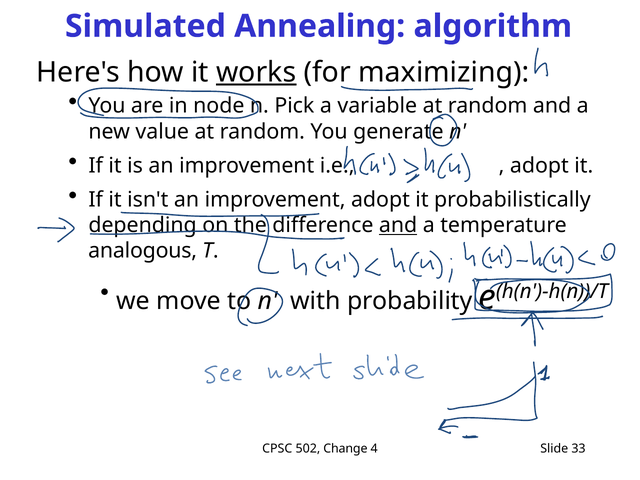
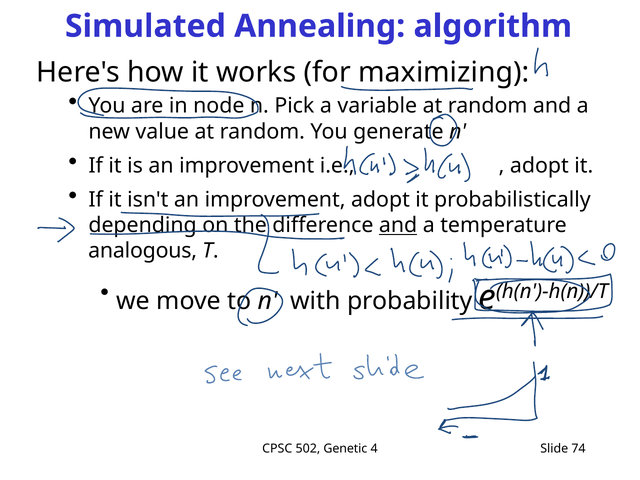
works underline: present -> none (256, 72)
Change: Change -> Genetic (345, 449)
33: 33 -> 74 (579, 449)
